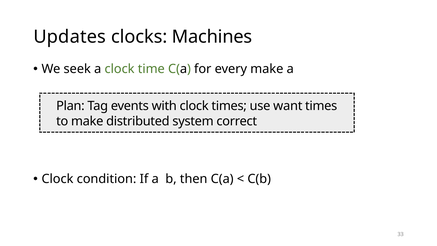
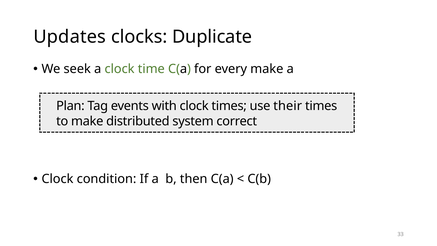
Machines: Machines -> Duplicate (212, 37)
want: want -> their (288, 106)
